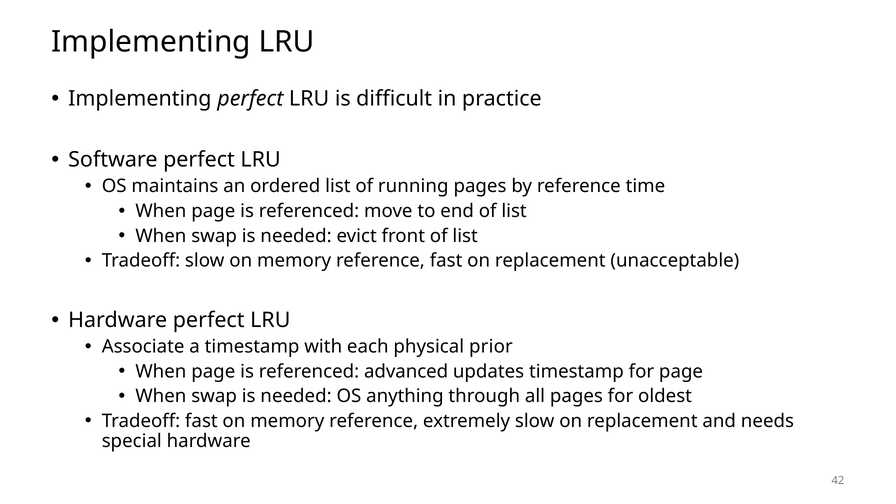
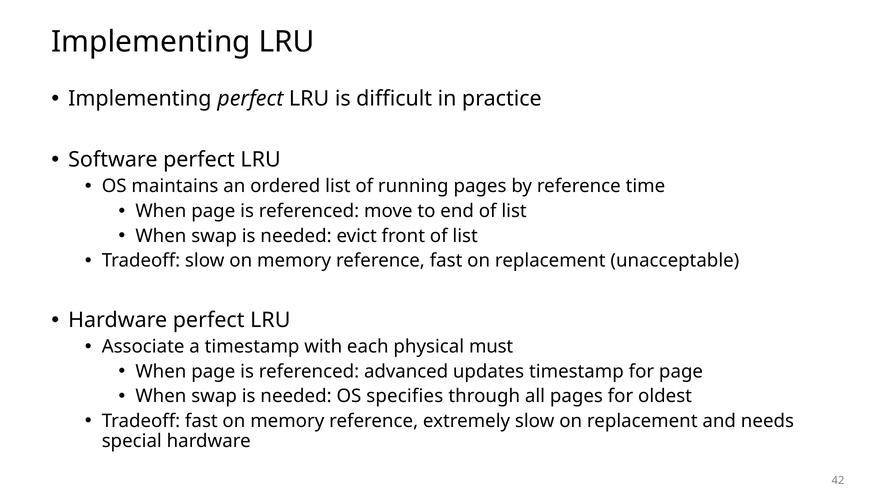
prior: prior -> must (491, 347)
anything: anything -> specifies (405, 396)
